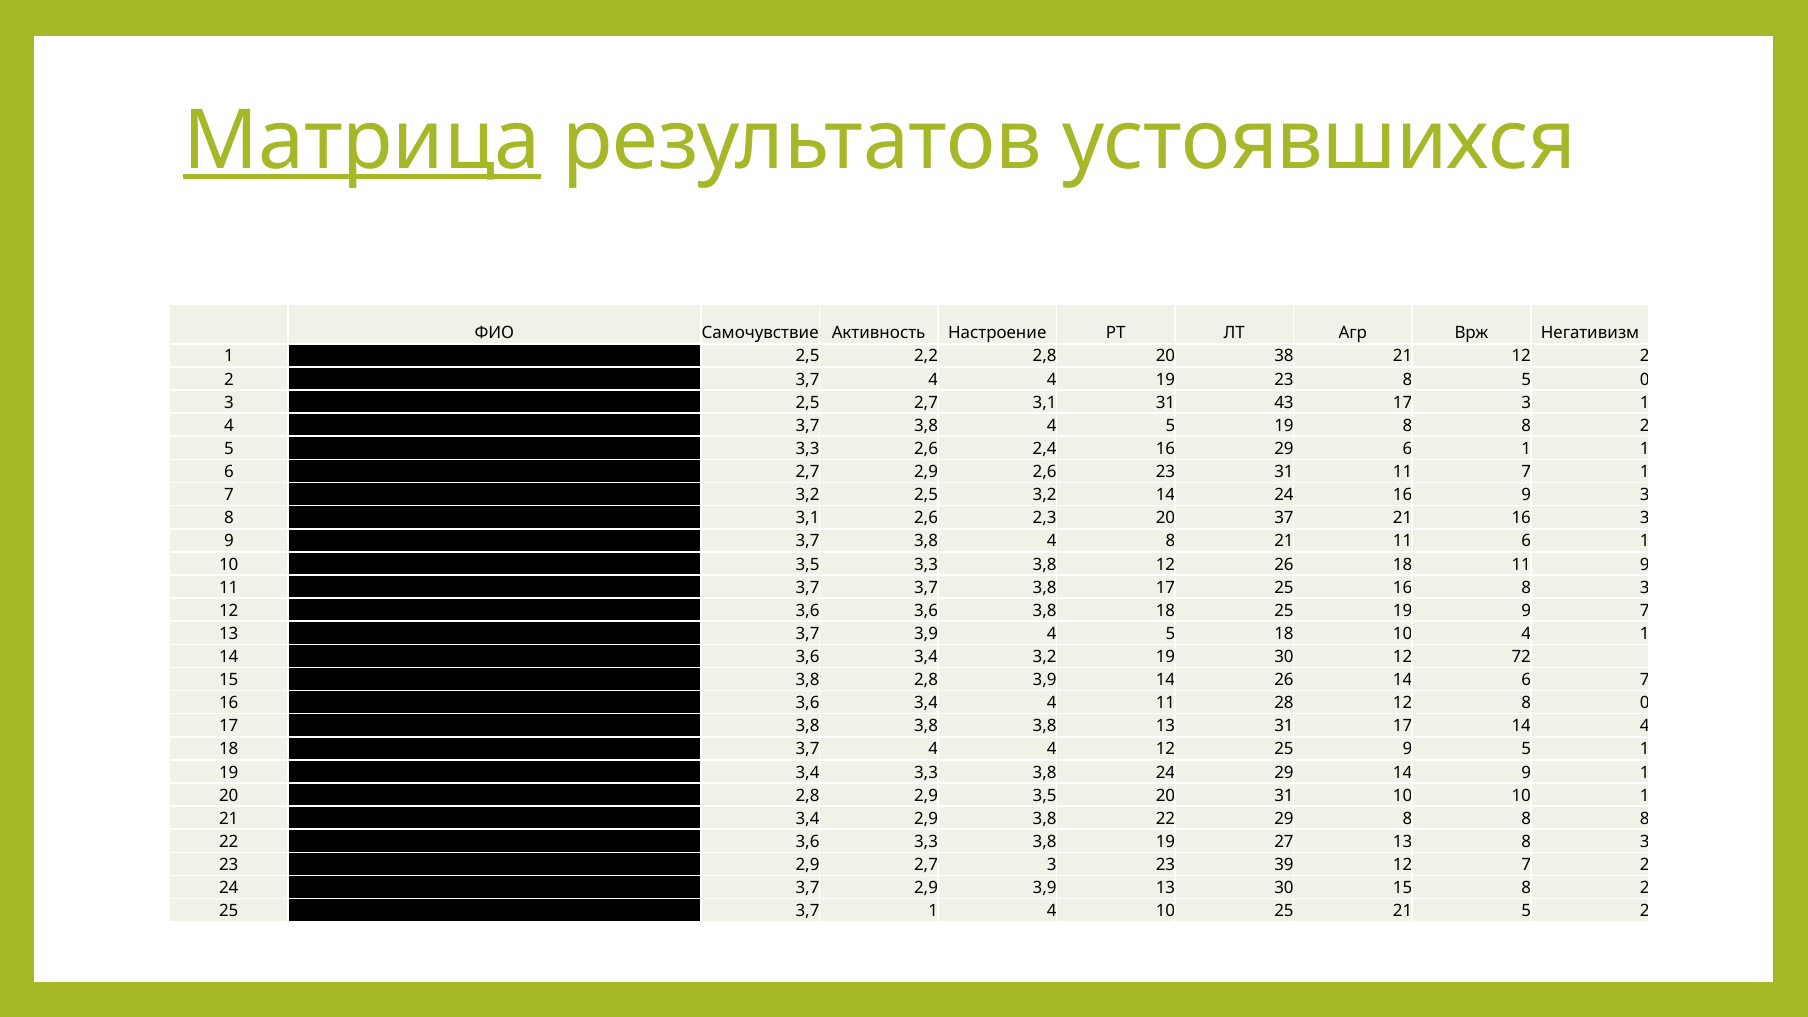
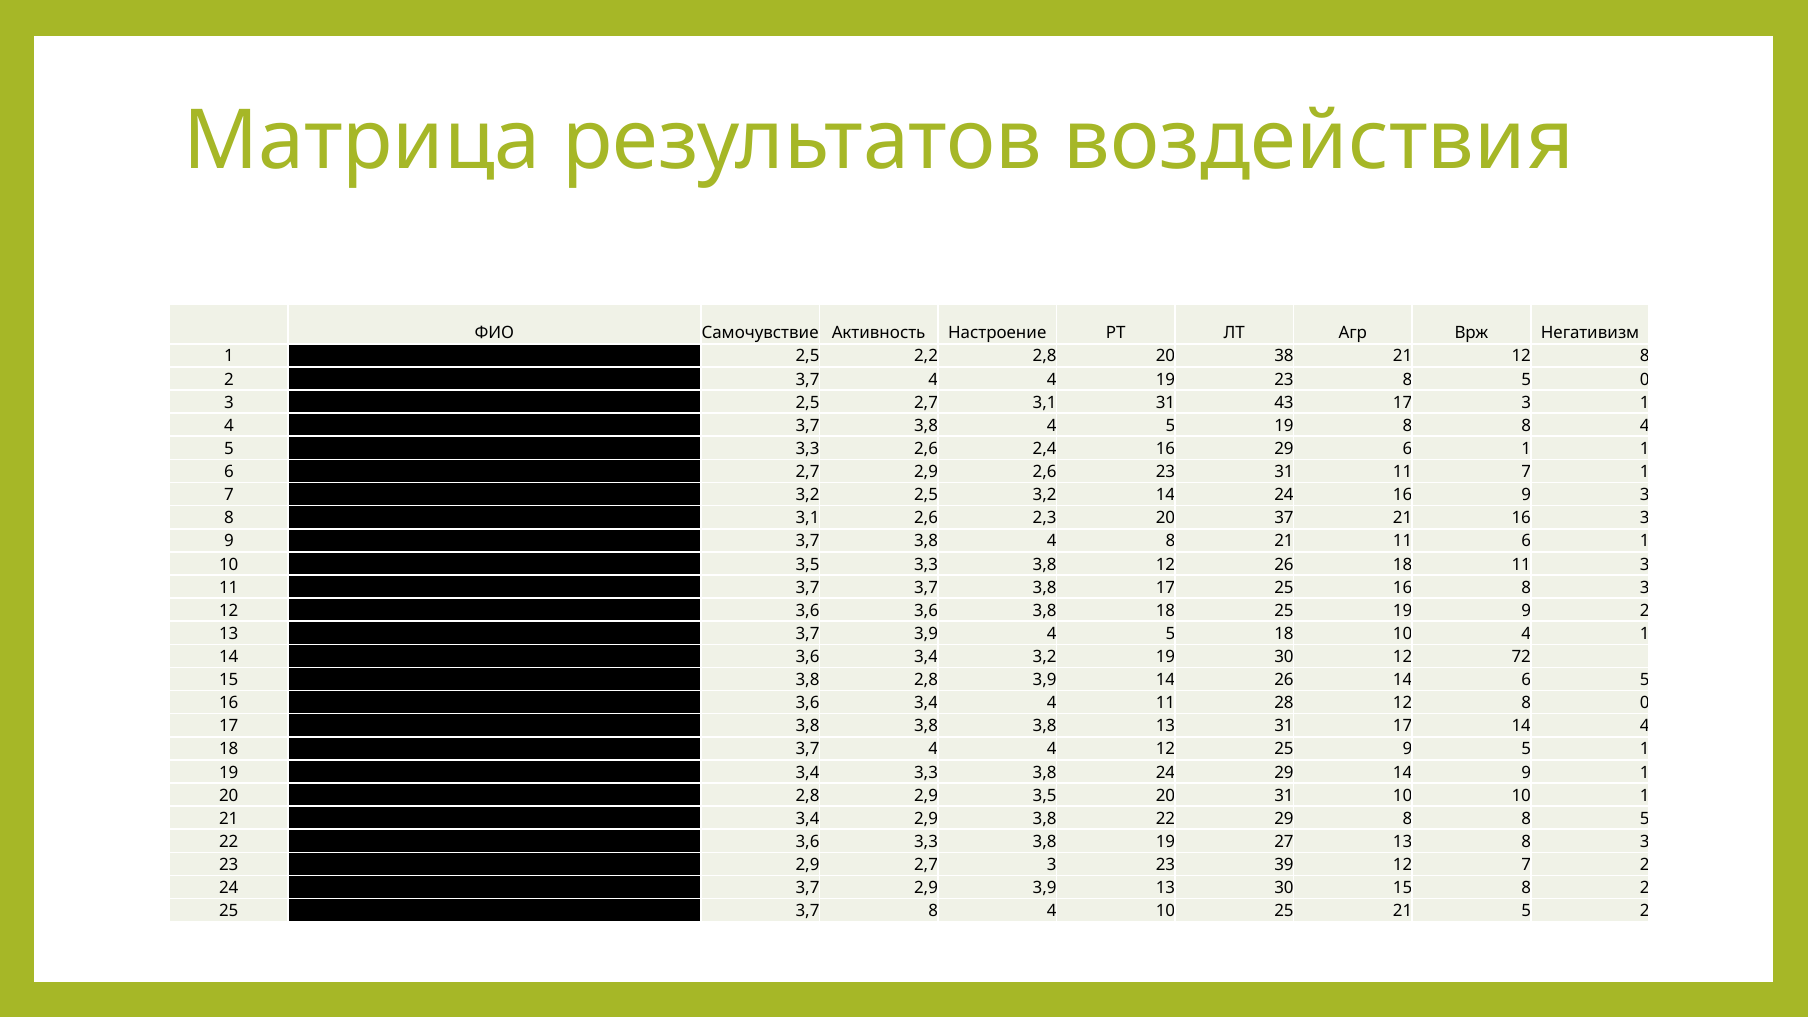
Матрица underline: present -> none (362, 141)
устоявшихся: устоявшихся -> воздействия (1319, 141)
2: 2 -> 8 (1645, 356)
2: 2 -> 4 (1645, 426)
9: 9 -> 3 (1645, 564)
7: 7 -> 2 (1645, 611)
7: 7 -> 5 (1645, 680)
8: 8 -> 5 (1645, 819)
3,7 1: 1 -> 8 (933, 911)
